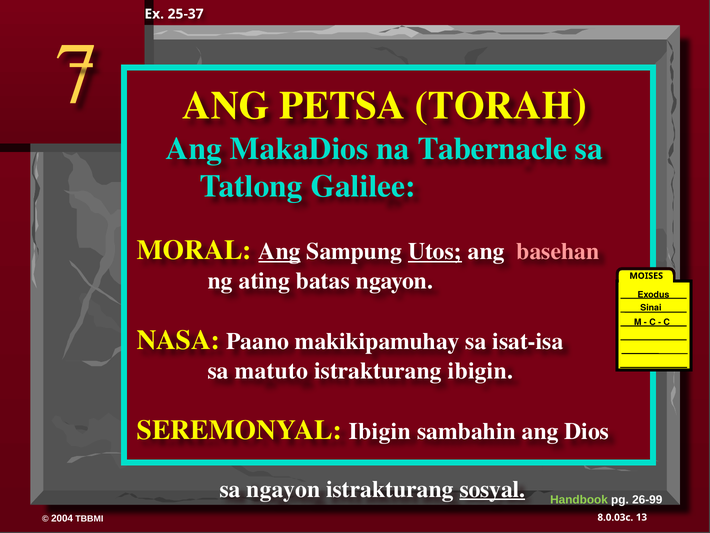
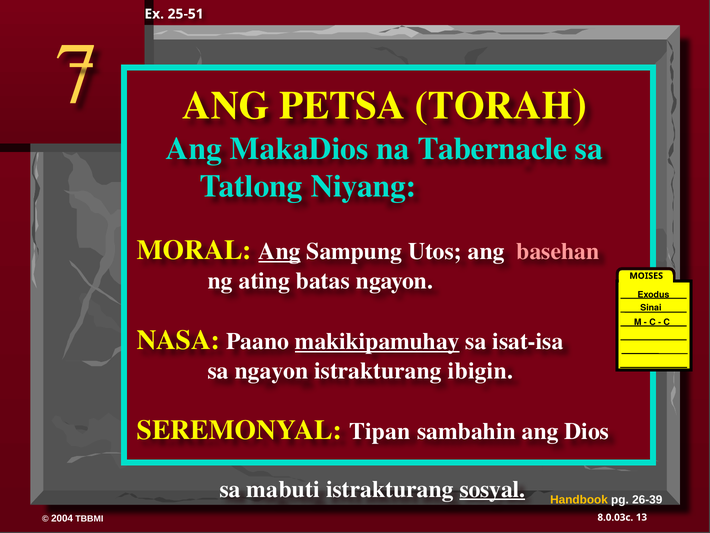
25-37: 25-37 -> 25-51 (186, 14)
Galilee: Galilee -> Niyang (363, 186)
Utos underline: present -> none (435, 251)
makikipamuhay underline: none -> present (377, 341)
sa matuto: matuto -> ngayon (272, 370)
SEREMONYAL Ibigin: Ibigin -> Tipan (380, 431)
sa ngayon: ngayon -> mabuti (283, 489)
Handbook colour: light green -> yellow (579, 499)
26-99: 26-99 -> 26-39 (647, 499)
